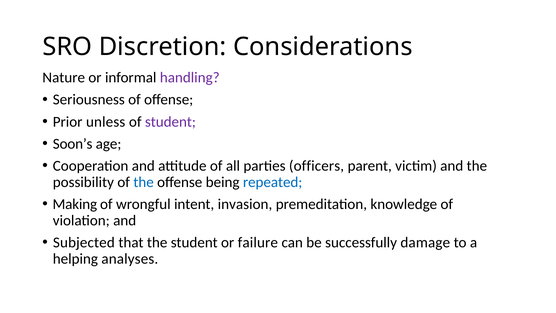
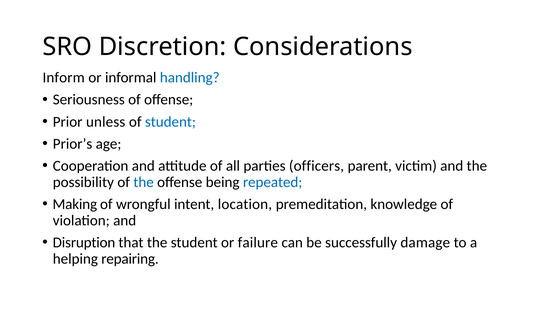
Nature: Nature -> Inform (64, 78)
handling colour: purple -> blue (190, 78)
student colour: purple -> blue (170, 122)
Soon’s: Soon’s -> Prior’s (73, 144)
invasion: invasion -> location (245, 204)
Subjected: Subjected -> Disruption (84, 242)
analyses: analyses -> repairing (130, 259)
